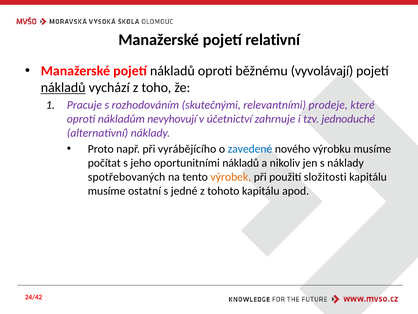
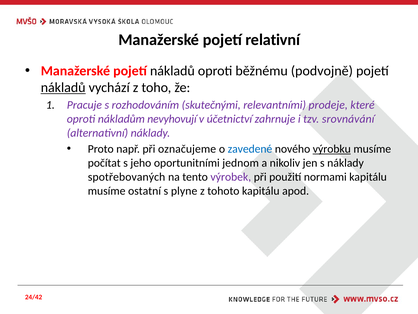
vyvolávají: vyvolávají -> podvojně (322, 71)
jednoduché: jednoduché -> srovnávání (348, 119)
vyrábějícího: vyrábějícího -> označujeme (187, 149)
výrobku underline: none -> present (332, 149)
oportunitními nákladů: nákladů -> jednom (241, 163)
výrobek colour: orange -> purple (231, 177)
složitosti: složitosti -> normami (325, 177)
jedné: jedné -> plyne (184, 191)
